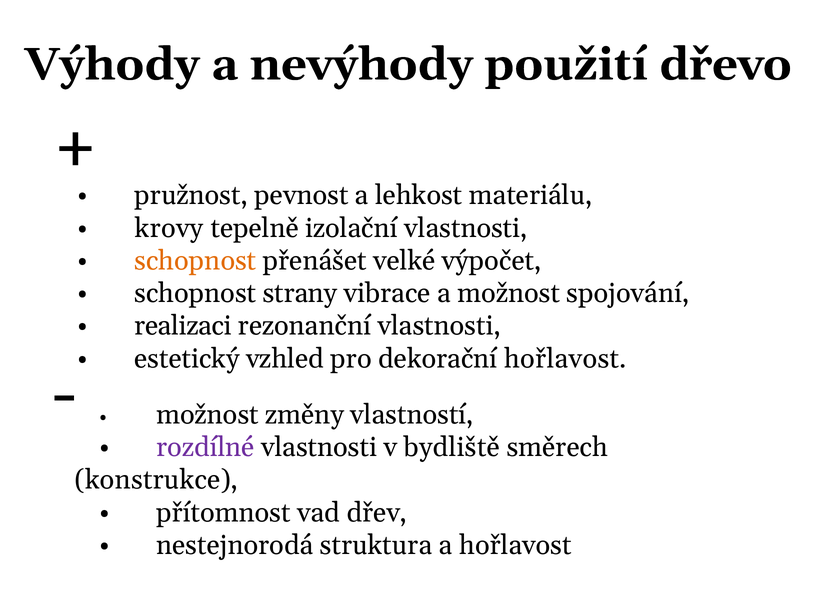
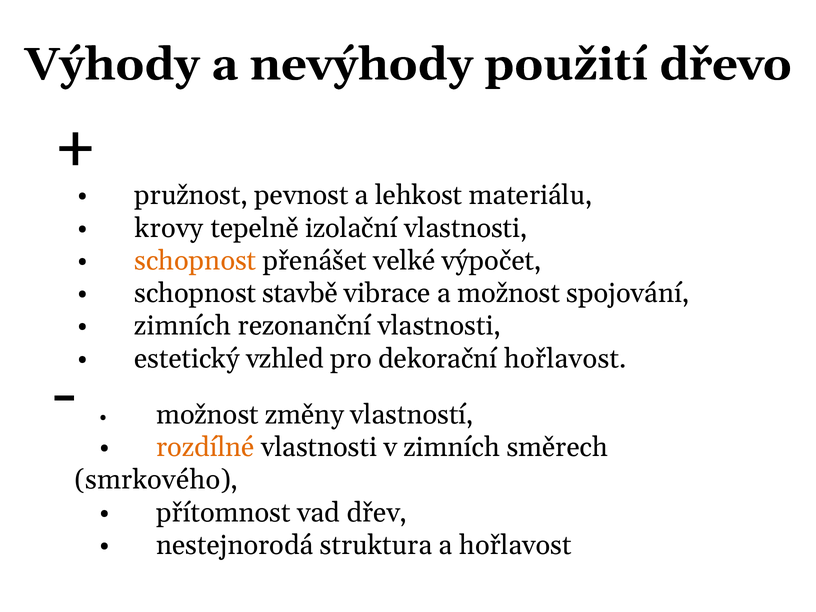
strany: strany -> stavbě (300, 293)
realizaci: realizaci -> zimních (183, 326)
rozdílné colour: purple -> orange (205, 447)
v bydliště: bydliště -> zimních (452, 447)
konstrukce: konstrukce -> smrkového (156, 480)
